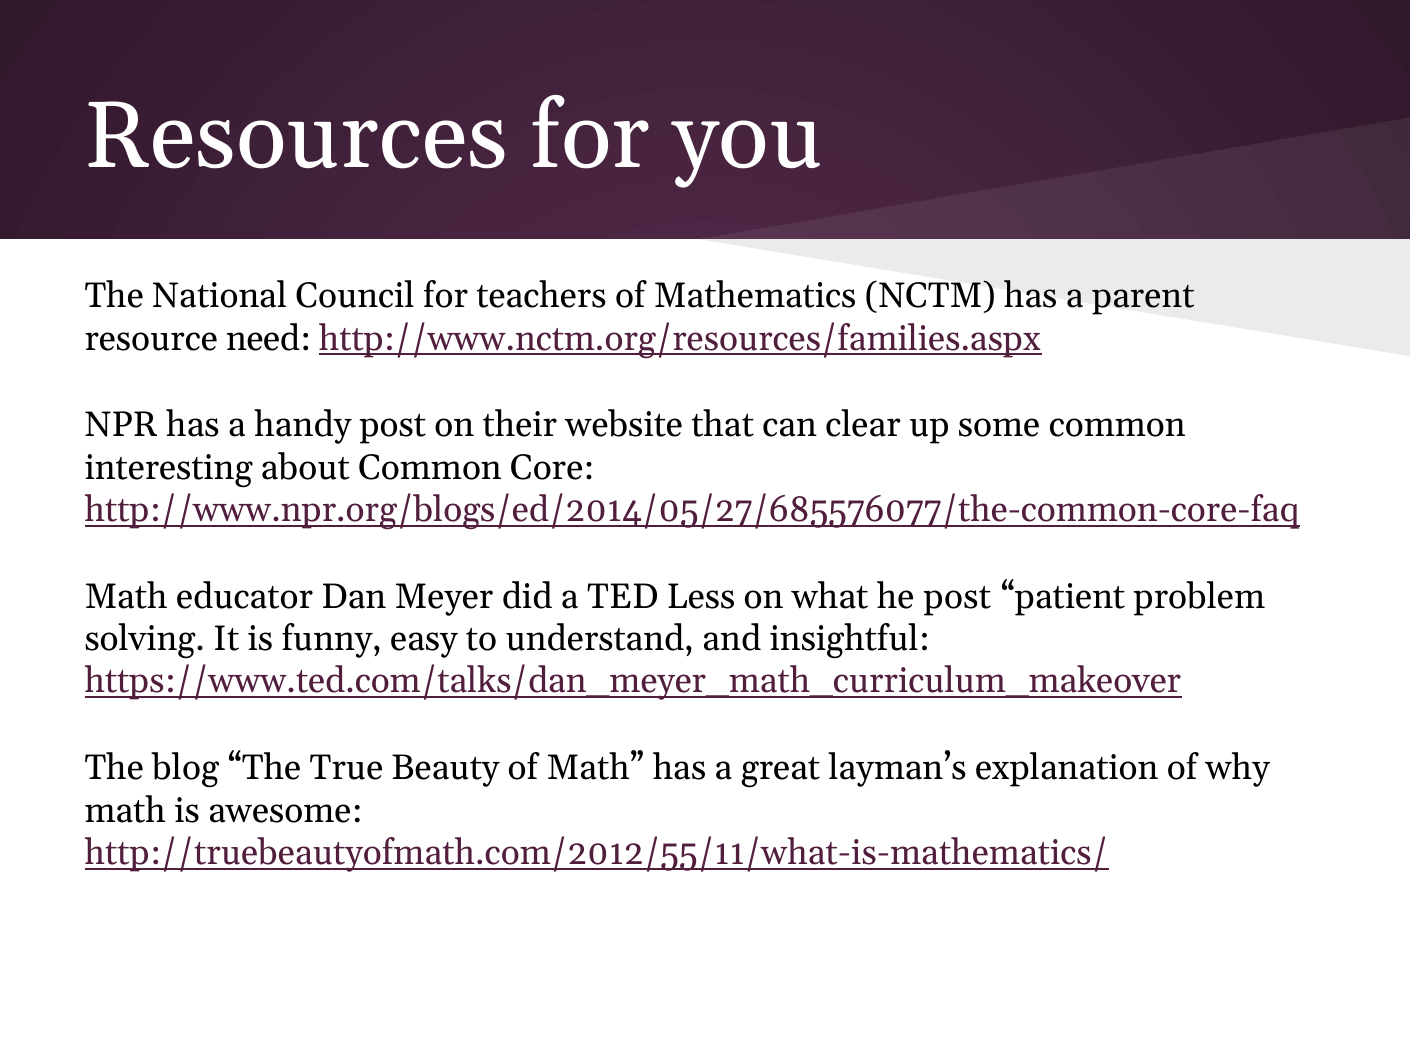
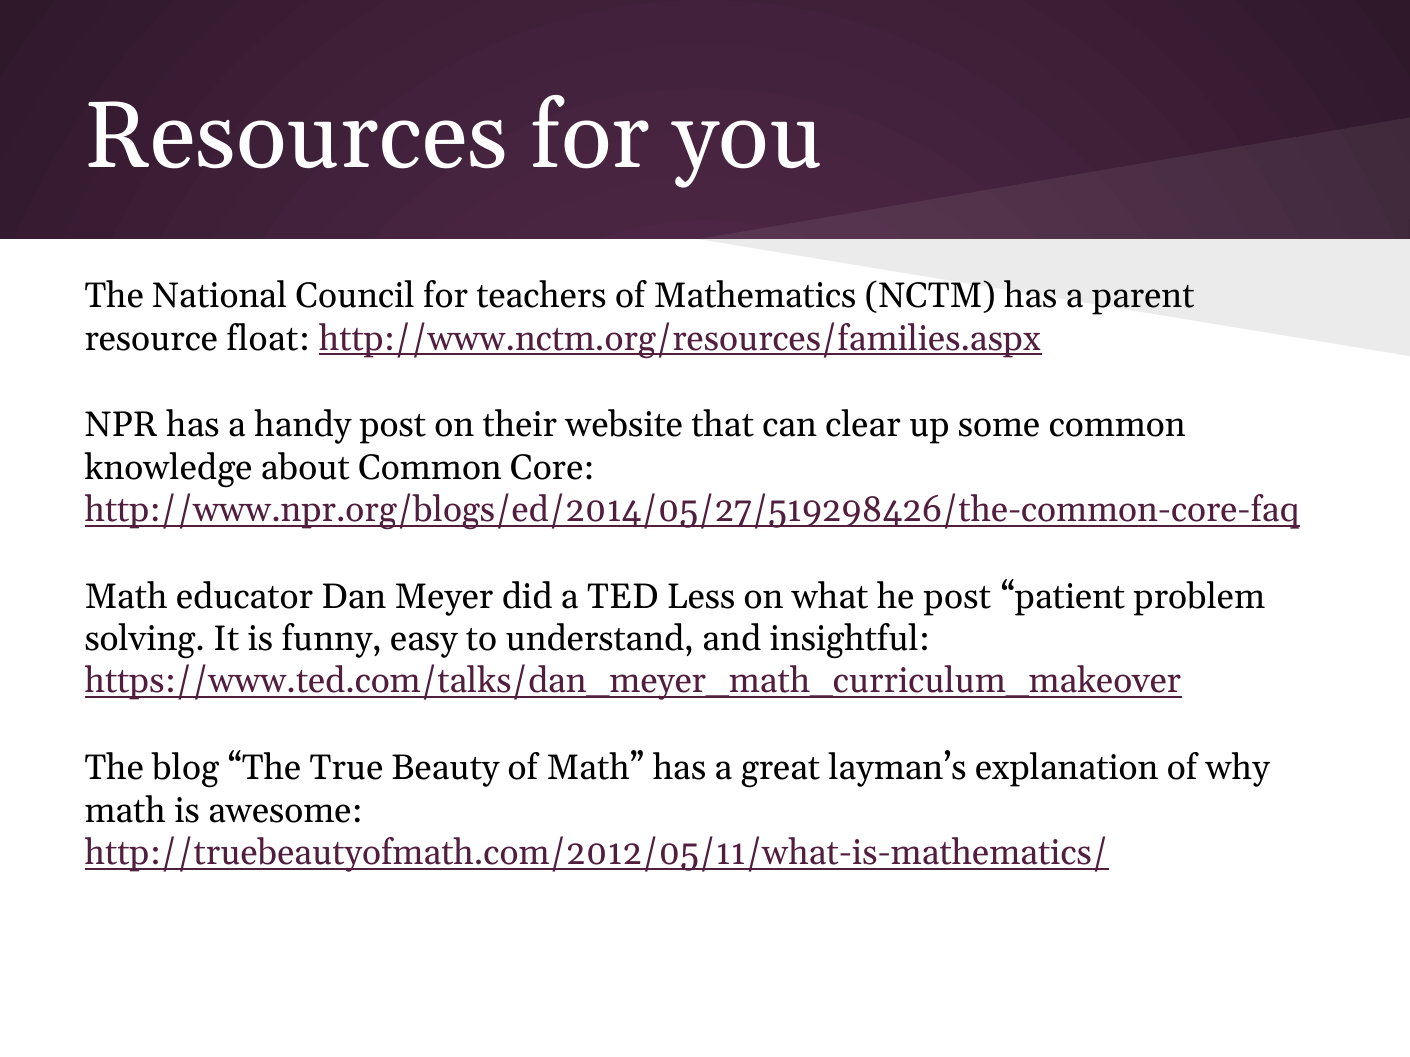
need: need -> float (268, 339)
interesting: interesting -> knowledge (168, 468)
http://www.npr.org/blogs/ed/2014/05/27/685576077/the-common-core-faq: http://www.npr.org/blogs/ed/2014/05/27/685576077/the-common-core-faq -> http://www.npr.org/blogs/ed/2014/05/27/519298426/the-common-core-faq (692, 510)
http://truebeautyofmath.com/2012/55/11/what-is-mathematics/: http://truebeautyofmath.com/2012/55/11/what-is-mathematics/ -> http://truebeautyofmath.com/2012/05/11/what-is-mathematics/ (596, 853)
